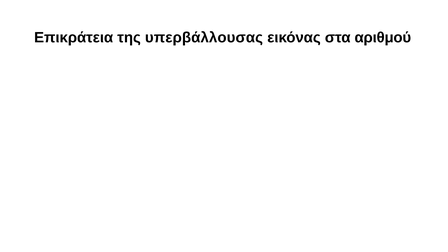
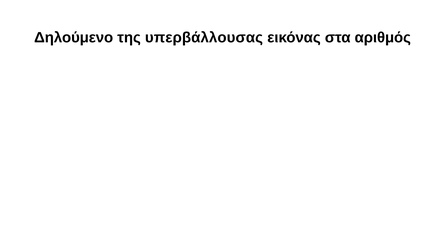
Επικράτεια: Επικράτεια -> Δηλούμενο (74, 38)
αριθμού: αριθμού -> αριθμός (383, 38)
